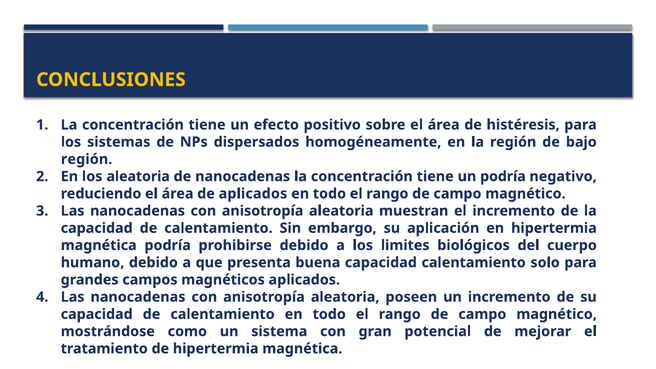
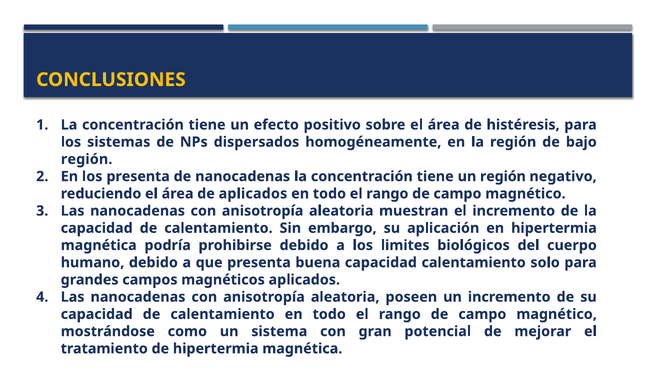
los aleatoria: aleatoria -> presenta (138, 176)
un podría: podría -> región (503, 176)
